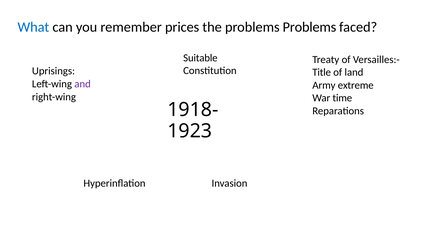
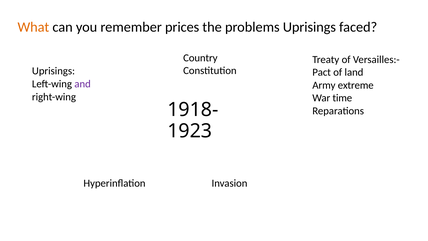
What colour: blue -> orange (33, 27)
problems Problems: Problems -> Uprisings (309, 27)
Suitable: Suitable -> Country (200, 58)
Title: Title -> Pact (322, 72)
